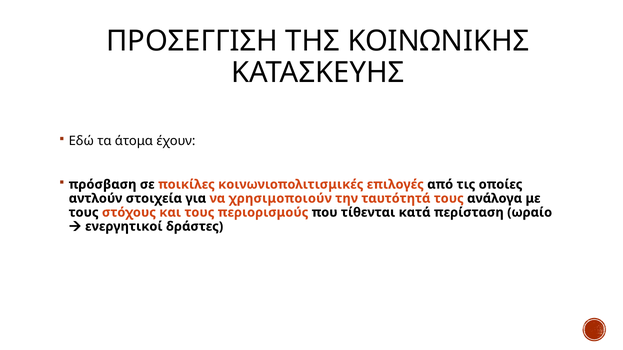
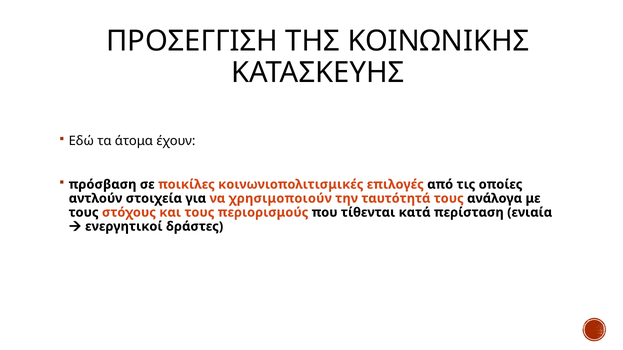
ωραίο: ωραίο -> ενιαία (530, 213)
